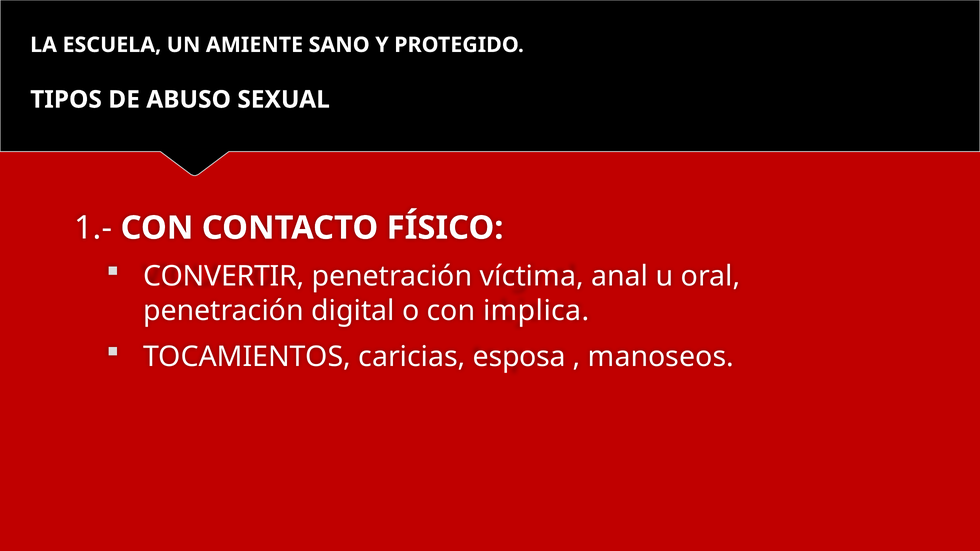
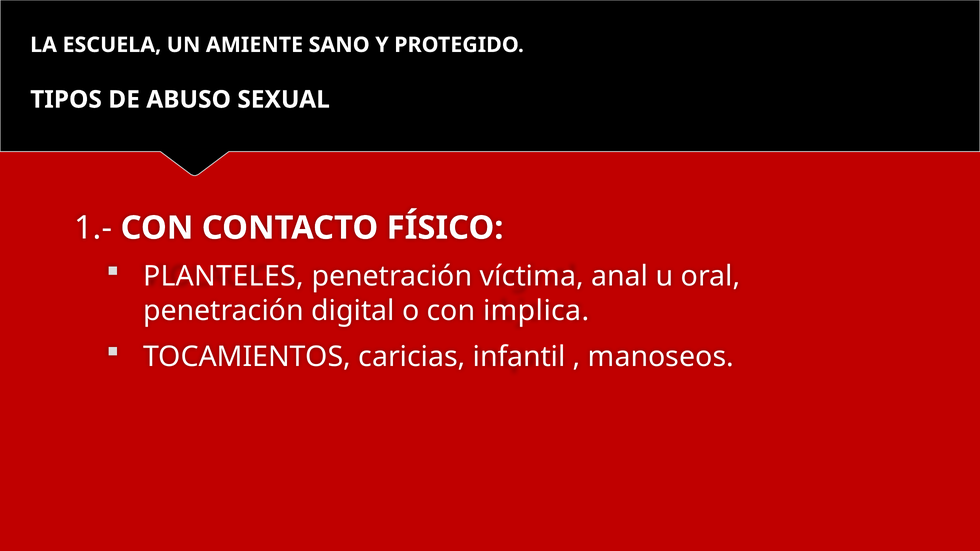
CONVERTIR: CONVERTIR -> PLANTELES (223, 276)
esposa: esposa -> infantil (519, 357)
